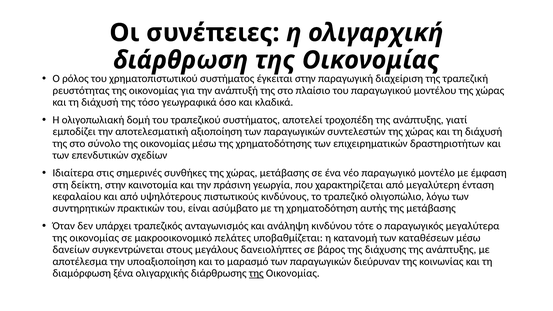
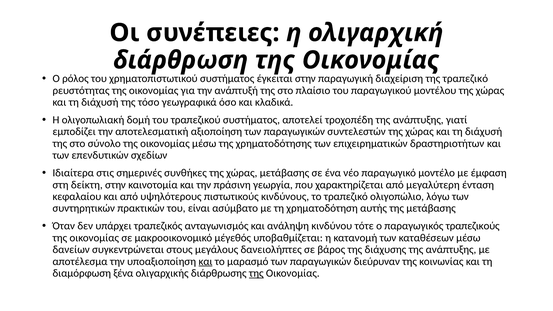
τραπεζική: τραπεζική -> τραπεζικό (465, 79)
μεγαλύτερα: μεγαλύτερα -> τραπεζικούς (473, 226)
πελάτες: πελάτες -> μέγεθός (233, 238)
και underline: none -> present (205, 261)
